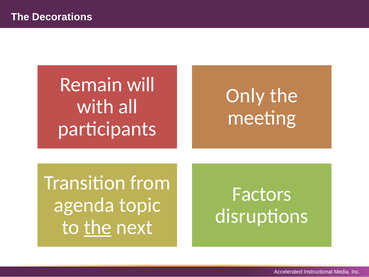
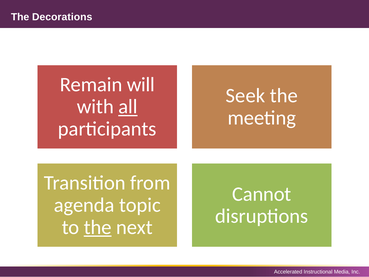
Only: Only -> Seek (245, 96)
all underline: none -> present (128, 107)
Factors: Factors -> Cannot (262, 194)
